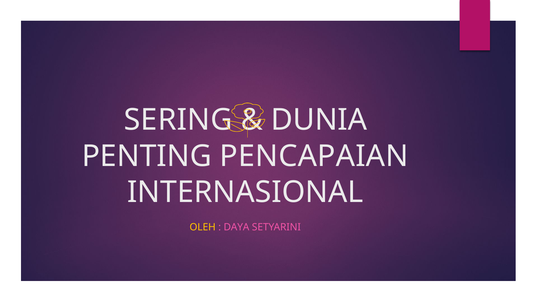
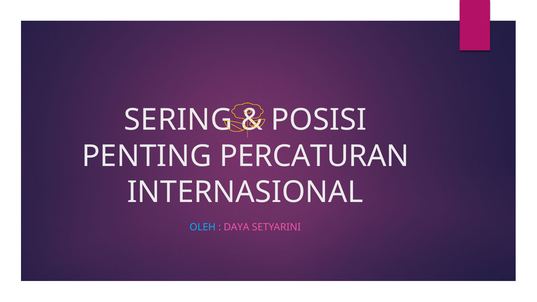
DUNIA: DUNIA -> POSISI (319, 120)
PENCAPAIAN: PENCAPAIAN -> PERCATURAN (314, 156)
OLEH colour: yellow -> light blue (203, 227)
